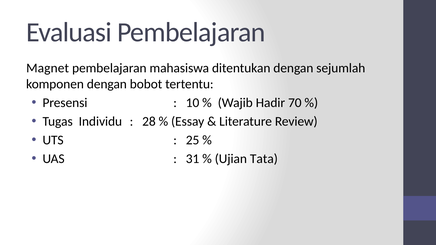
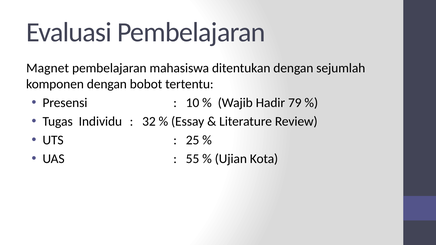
70: 70 -> 79 (295, 103)
28: 28 -> 32 (149, 122)
31: 31 -> 55 (193, 159)
Tata: Tata -> Kota (264, 159)
